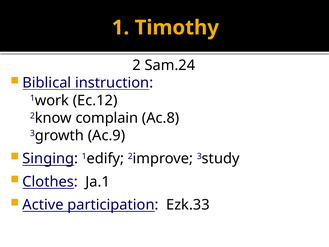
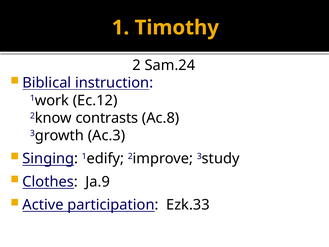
complain: complain -> contrasts (107, 118)
Ac.9: Ac.9 -> Ac.3 (107, 135)
Ja.1: Ja.1 -> Ja.9 (98, 182)
